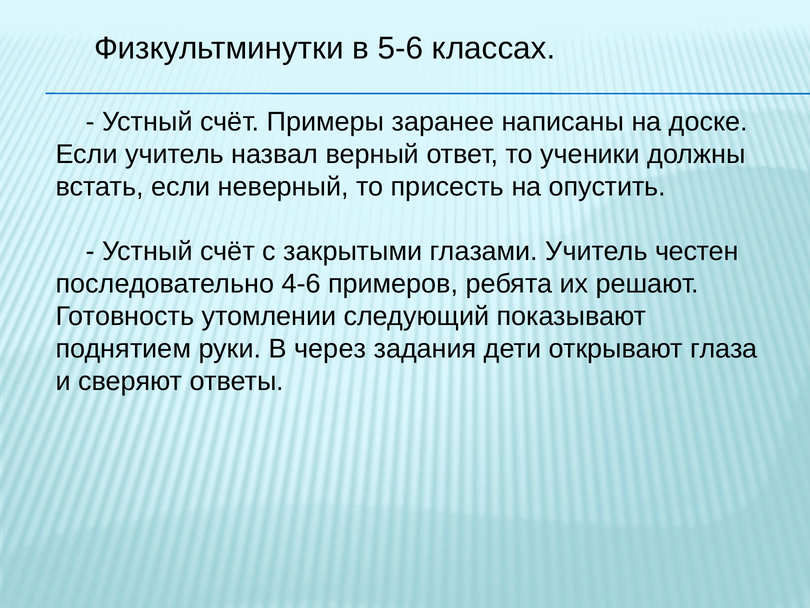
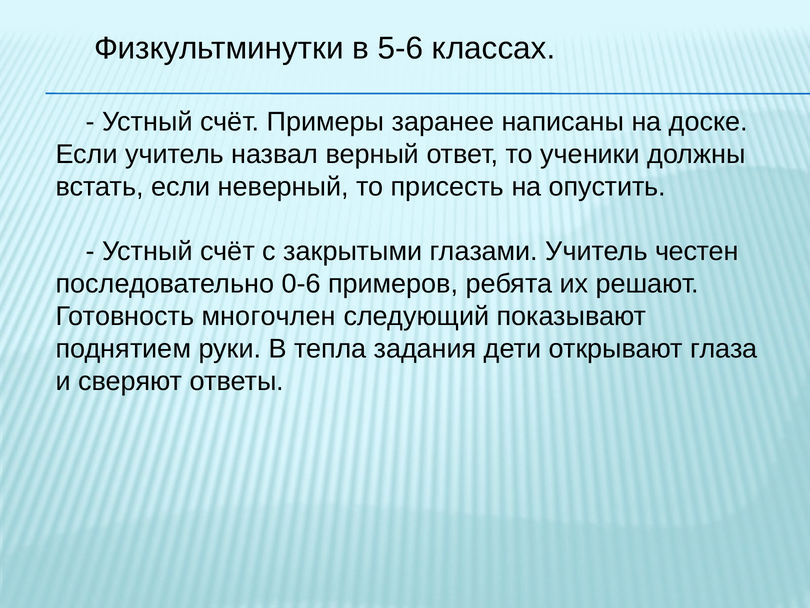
4-6: 4-6 -> 0-6 (301, 284)
утомлении: утомлении -> многочлен (269, 316)
через: через -> тепла (330, 348)
